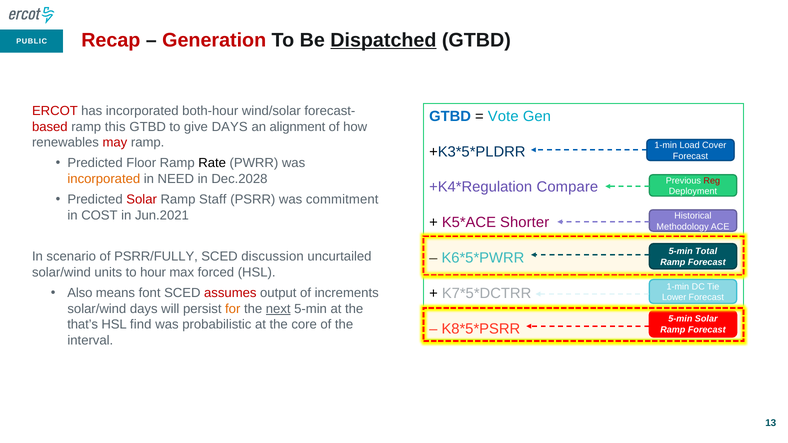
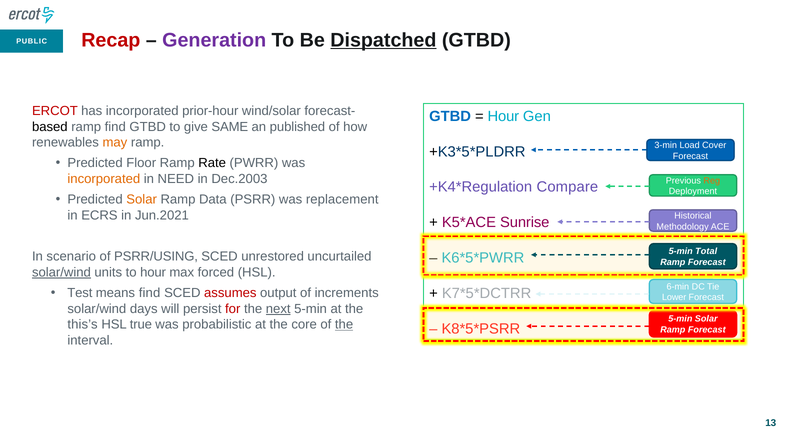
Generation colour: red -> purple (214, 40)
both-hour: both-hour -> prior-hour (210, 111)
Vote: Vote -> Hour (503, 116)
based colour: red -> black (50, 127)
ramp this: this -> find (115, 127)
give DAYS: DAYS -> SAME (230, 127)
alignment: alignment -> published (297, 127)
may colour: red -> orange (115, 143)
1-min: 1-min -> 3-min (666, 145)
Dec.2028: Dec.2028 -> Dec.2003 (239, 179)
Reg colour: red -> orange (712, 181)
Solar colour: red -> orange (142, 200)
Staff: Staff -> Data (213, 200)
commitment: commitment -> replacement (342, 200)
COST: COST -> ECRS (99, 215)
Shorter: Shorter -> Sunrise (525, 223)
PSRR/FULLY: PSRR/FULLY -> PSRR/USING (156, 257)
discussion: discussion -> unrestored (273, 257)
solar/wind underline: none -> present (61, 273)
1-min: 1-min -> 6-min (678, 287)
Also: Also -> Test (80, 293)
means font: font -> find (150, 293)
for colour: orange -> red (233, 309)
that’s: that’s -> this’s (83, 325)
find: find -> true (141, 325)
the underline: none -> present (344, 325)
